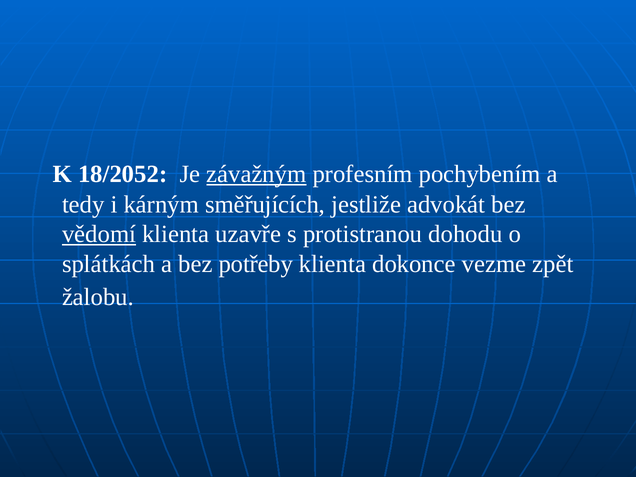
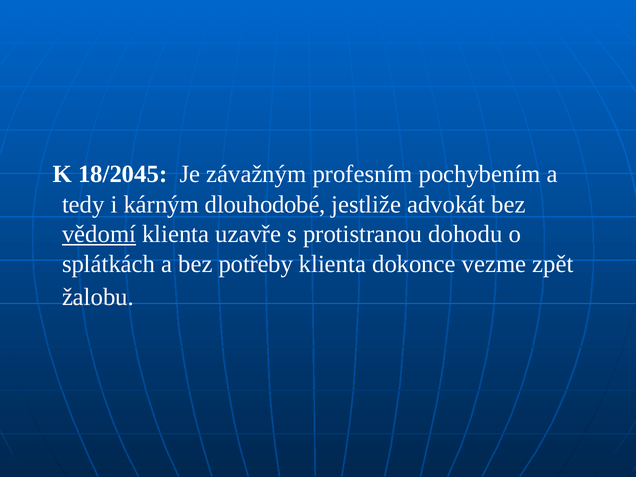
18/2052: 18/2052 -> 18/2045 (123, 174)
závažným underline: present -> none (256, 174)
směřujících: směřujících -> dlouhodobé (265, 205)
